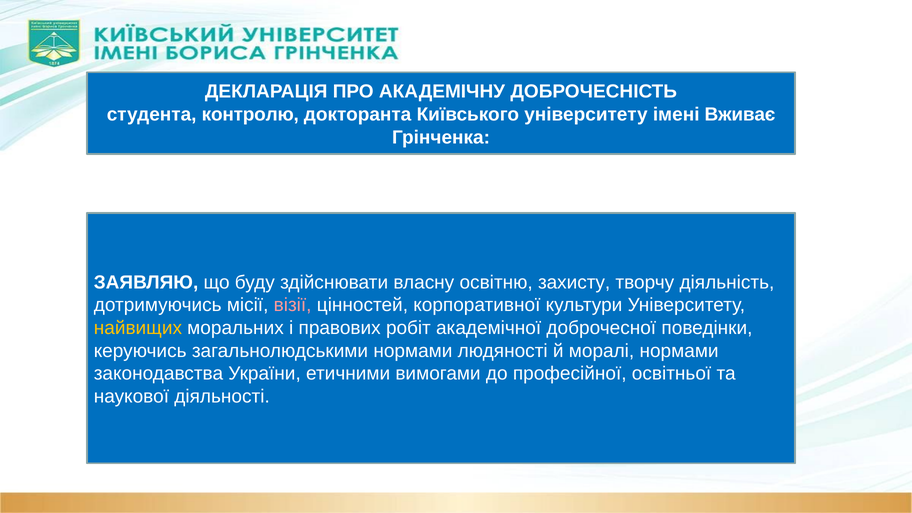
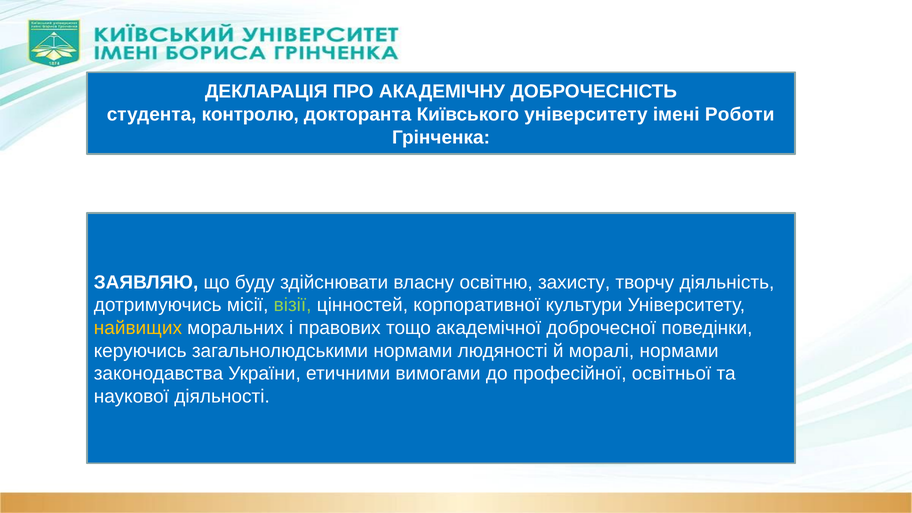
Вживає: Вживає -> Роботи (740, 114)
візії colour: pink -> light green (293, 305)
робіт: робіт -> тощо (408, 328)
